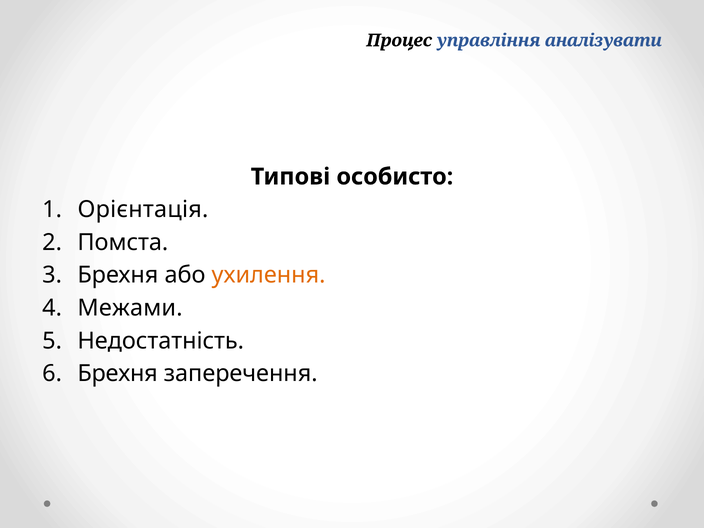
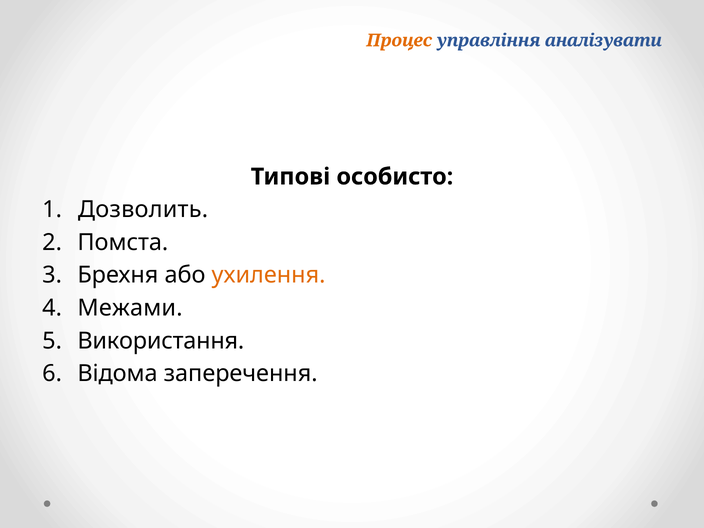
Процес colour: black -> orange (399, 40)
Орієнтація: Орієнтація -> Дозволить (143, 210)
Недостатність: Недостатність -> Використання (161, 341)
Брехня: Брехня -> Відома (118, 374)
